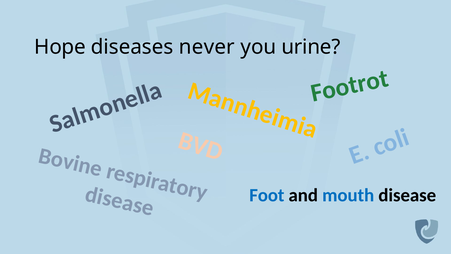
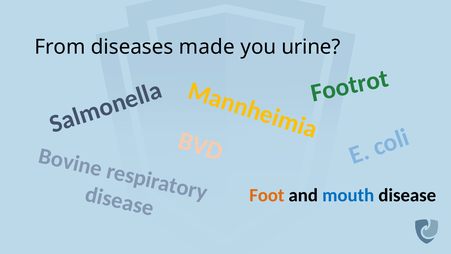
Hope: Hope -> From (60, 47)
never: never -> made (207, 47)
Foot colour: blue -> orange (267, 195)
